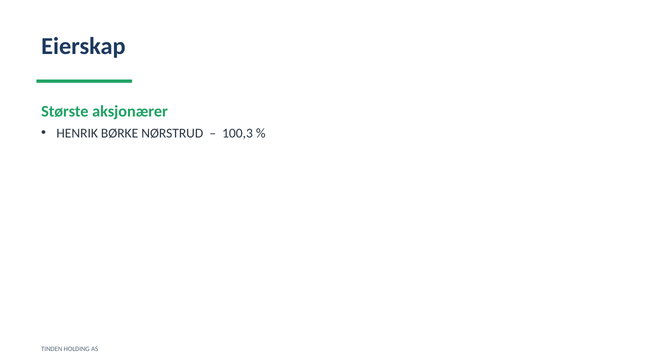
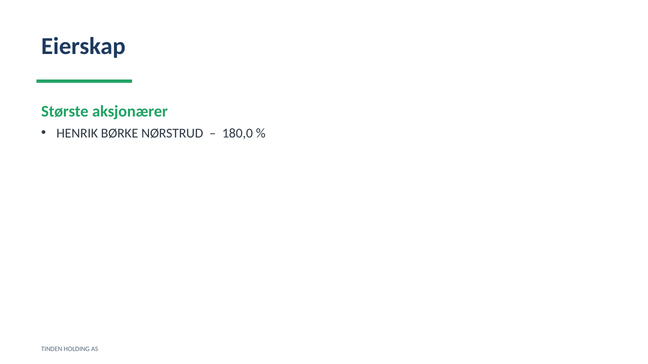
100,3: 100,3 -> 180,0 (238, 133)
